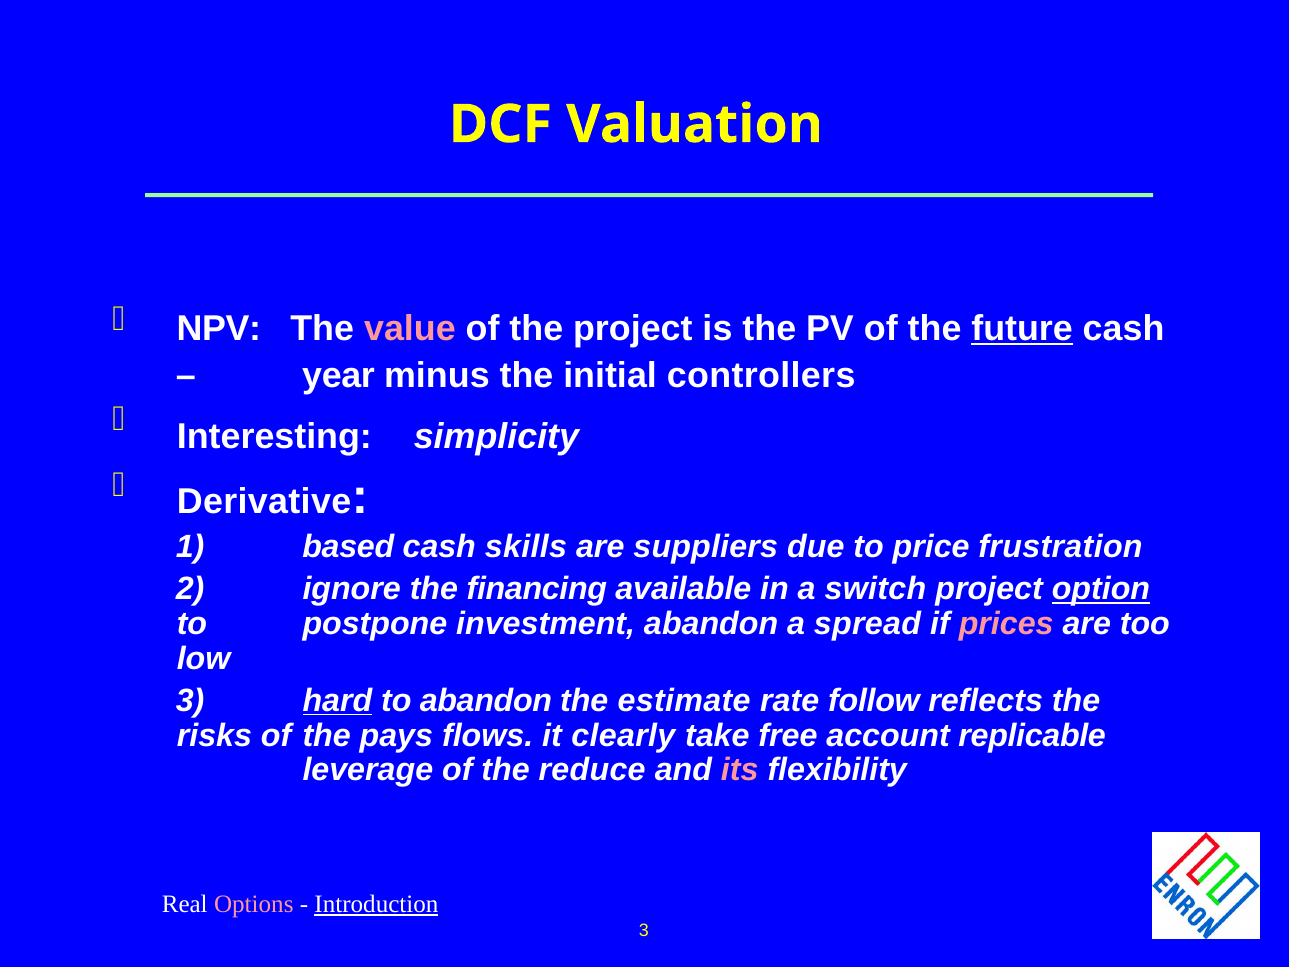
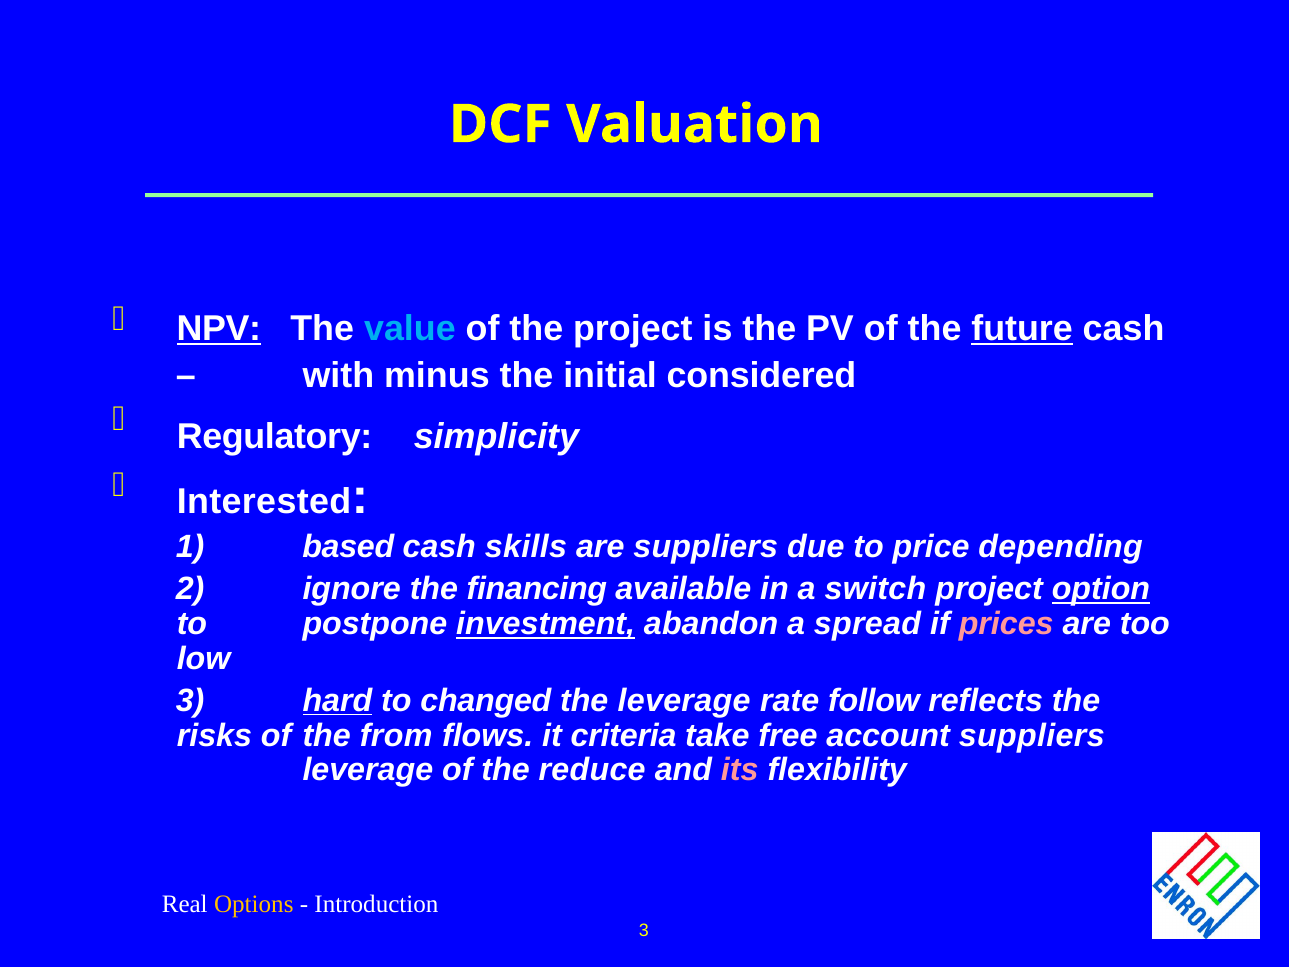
NPV underline: none -> present (219, 329)
value colour: pink -> light blue (410, 329)
year: year -> with (338, 376)
controllers: controllers -> considered (761, 376)
Interesting: Interesting -> Regulatory (275, 437)
Derivative: Derivative -> Interested (264, 502)
frustration: frustration -> depending (1061, 547)
investment underline: none -> present (546, 624)
to abandon: abandon -> changed (486, 700)
the estimate: estimate -> leverage (684, 700)
pays: pays -> from (396, 735)
clearly: clearly -> criteria (624, 735)
account replicable: replicable -> suppliers (1032, 735)
Options colour: pink -> yellow (254, 904)
Introduction underline: present -> none (376, 904)
